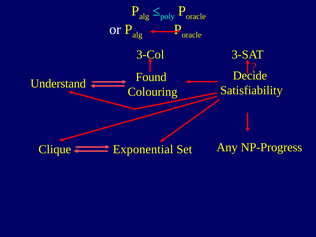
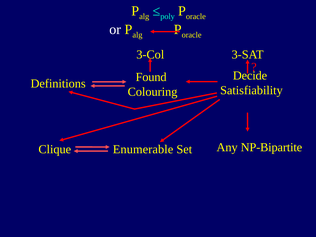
Understand: Understand -> Definitions (58, 84)
NP-Progress: NP-Progress -> NP-Bipartite (271, 147)
Exponential: Exponential -> Enumerable (143, 149)
